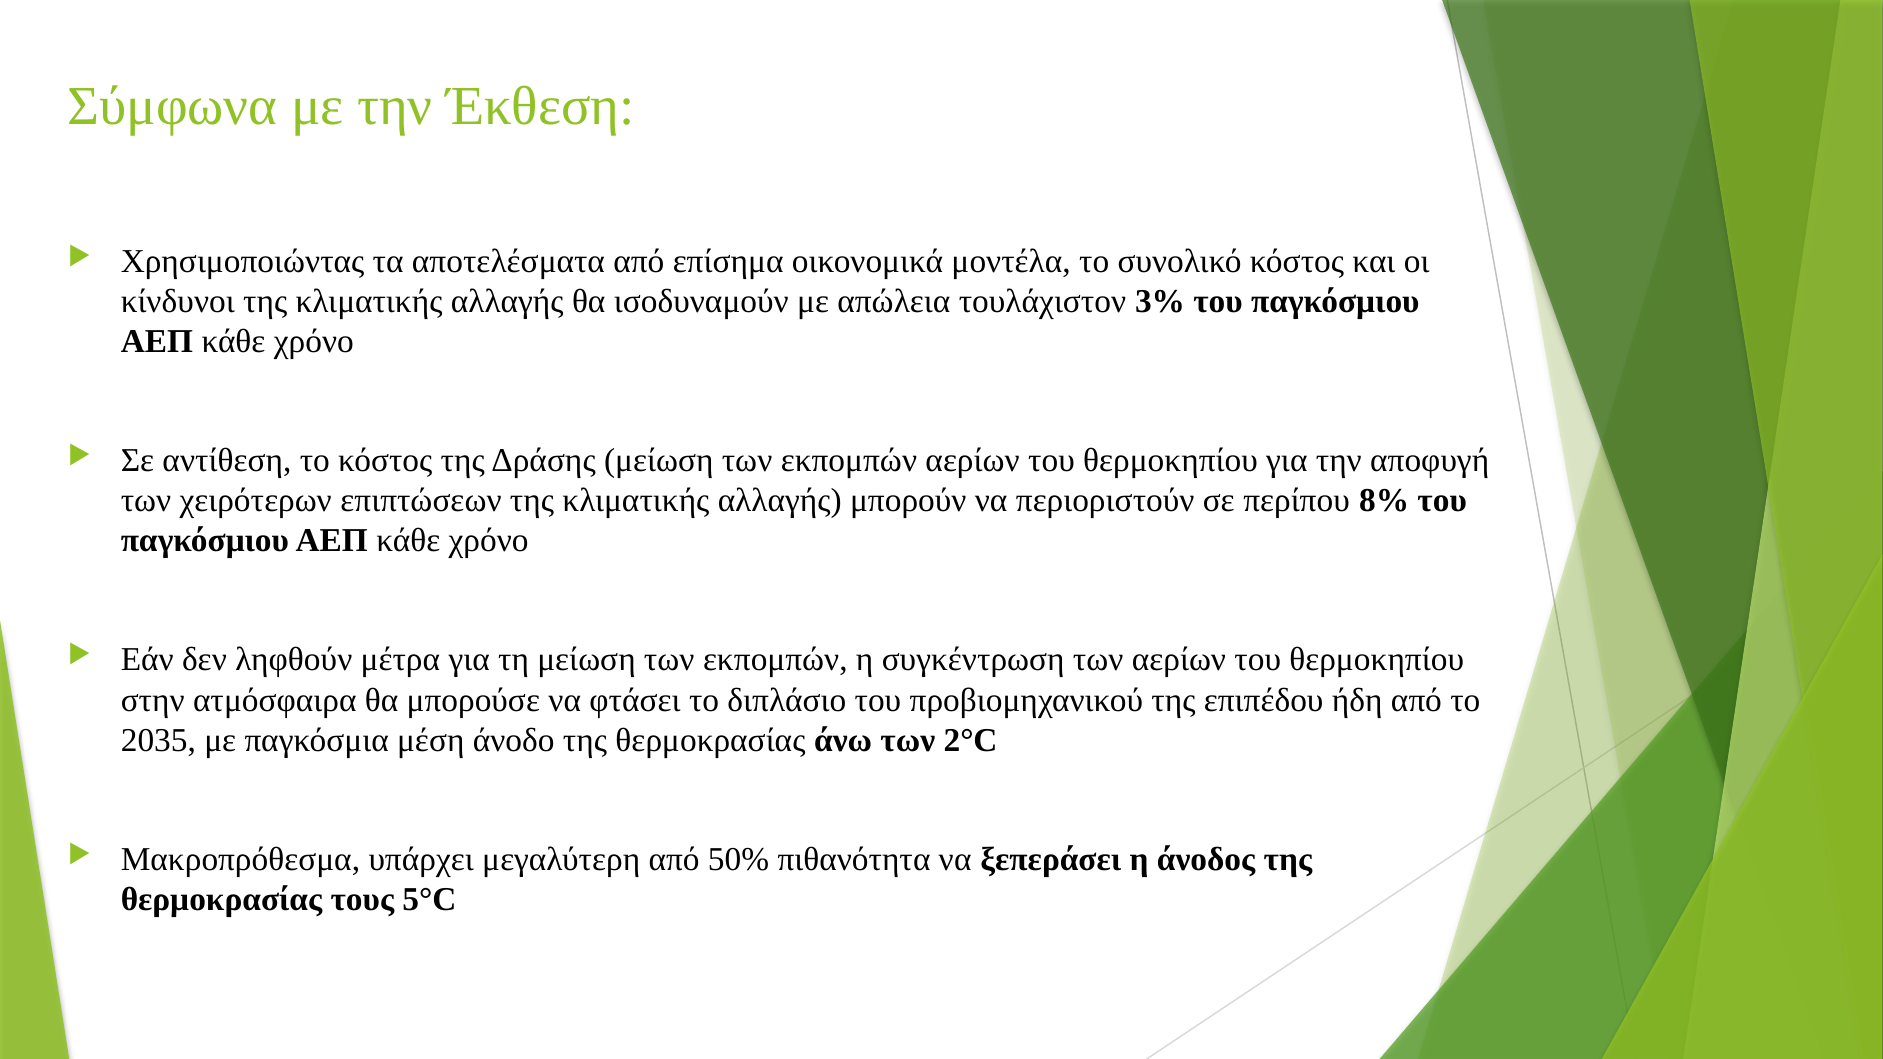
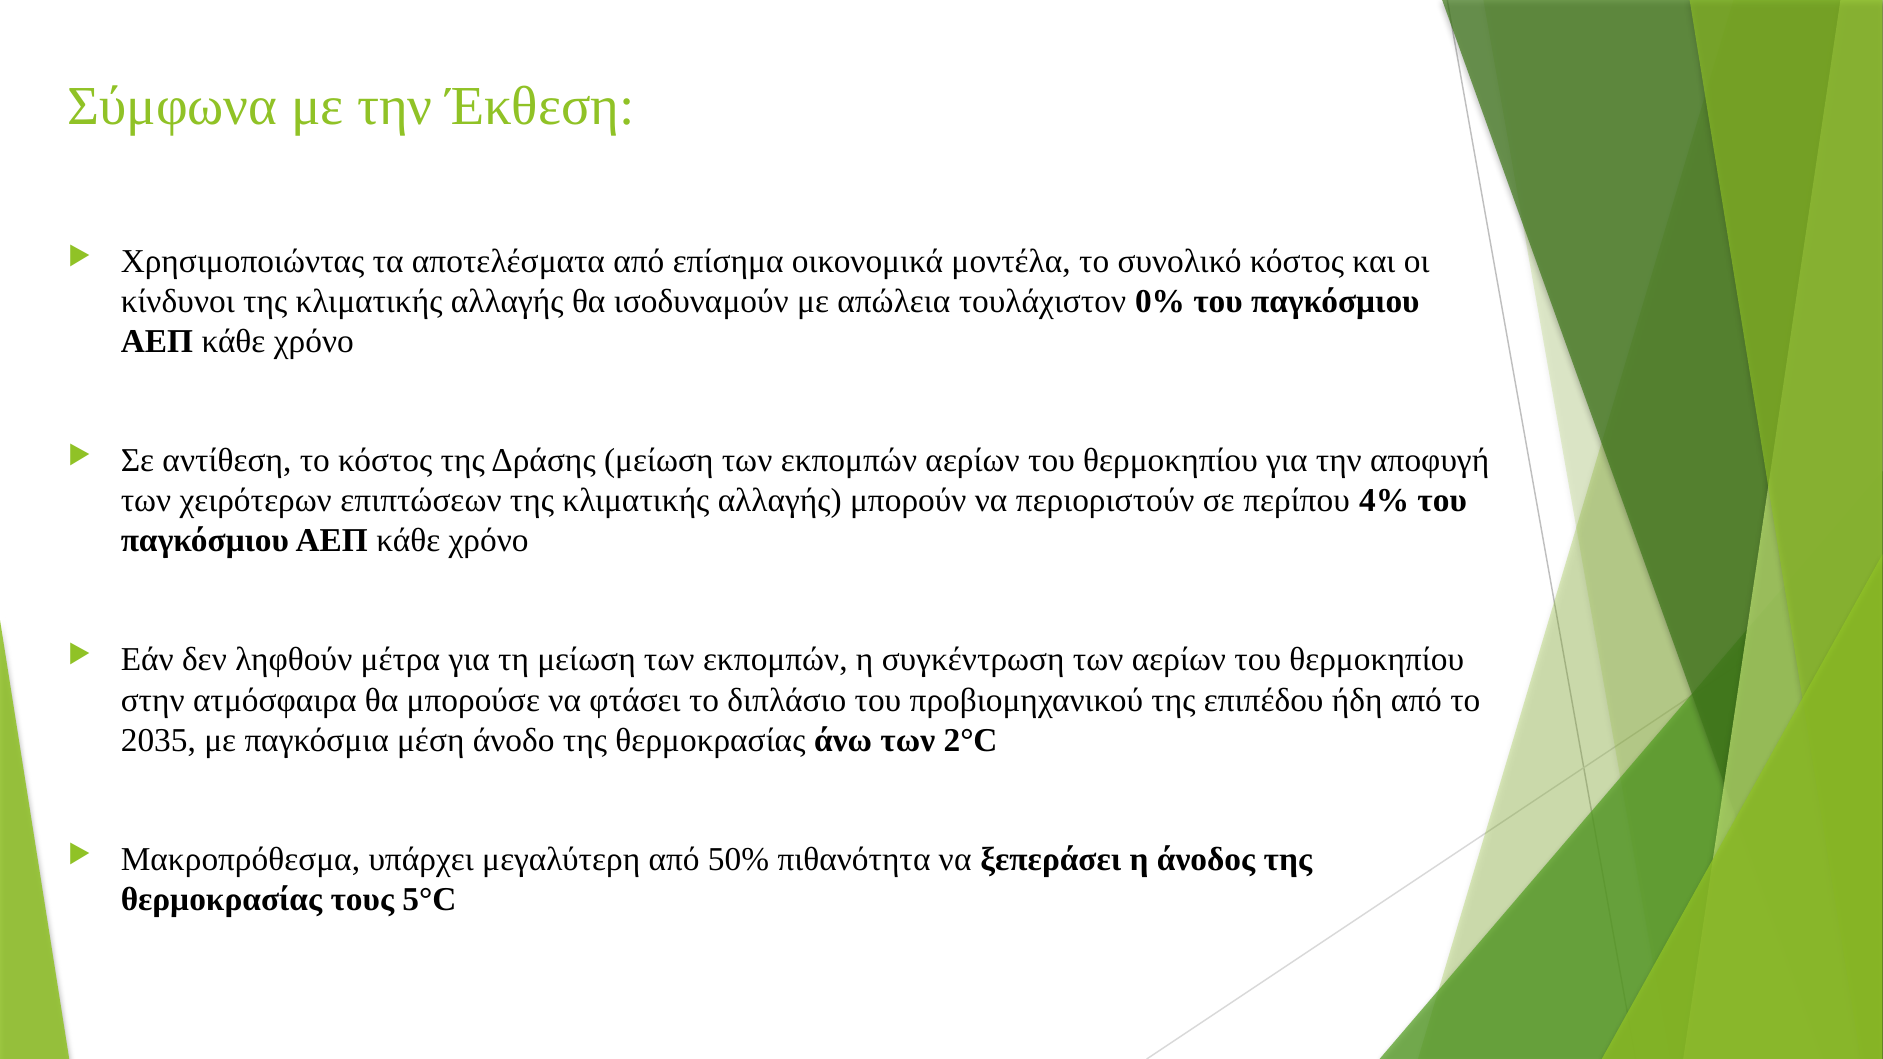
3%: 3% -> 0% (1160, 301)
8%: 8% -> 4% (1384, 501)
